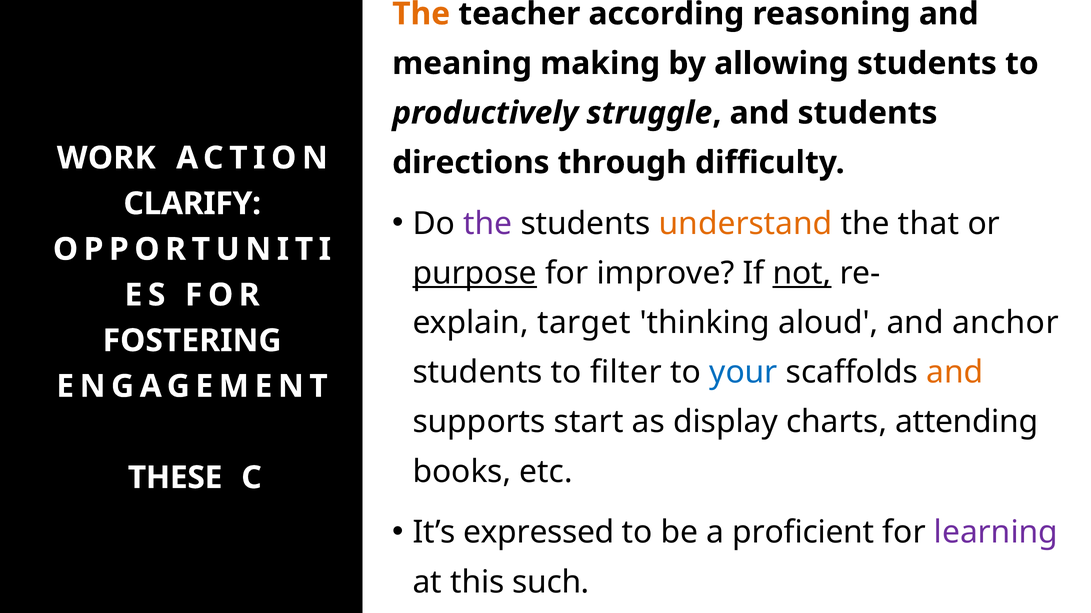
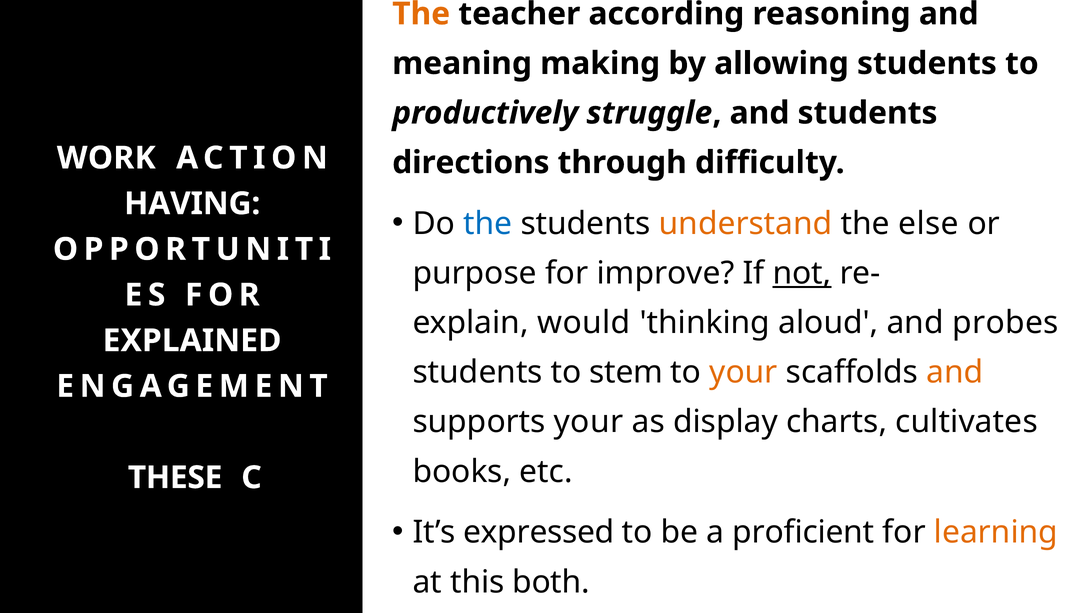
CLARIFY: CLARIFY -> HAVING (192, 204)
the colour: purple -> blue (488, 224)
that: that -> else (928, 224)
purpose underline: present -> none (475, 273)
target: target -> would (584, 323)
anchor: anchor -> probes (1005, 323)
FOSTERING: FOSTERING -> EXPLAINED (192, 341)
filter: filter -> stem (626, 373)
your colour: blue -> orange (744, 373)
supports start: start -> your (589, 422)
attending: attending -> cultivates (967, 422)
learning colour: purple -> orange (996, 533)
such: such -> both (551, 583)
